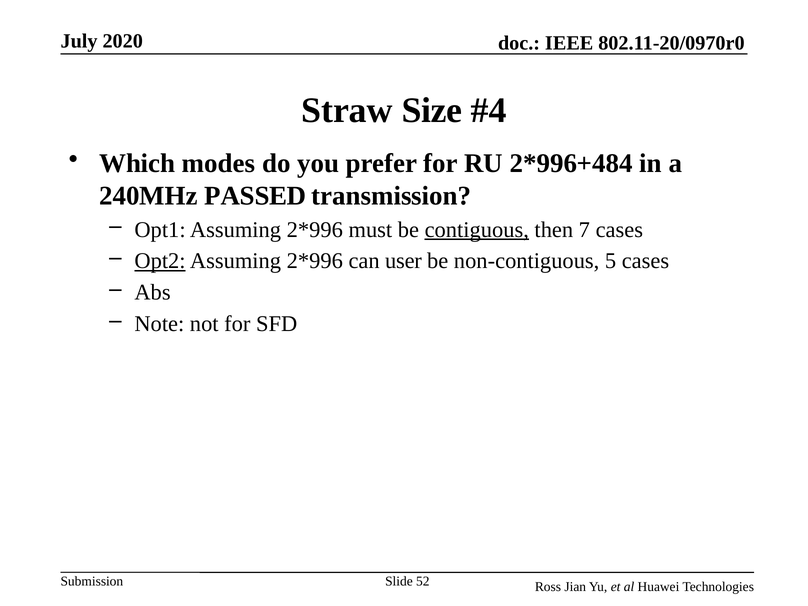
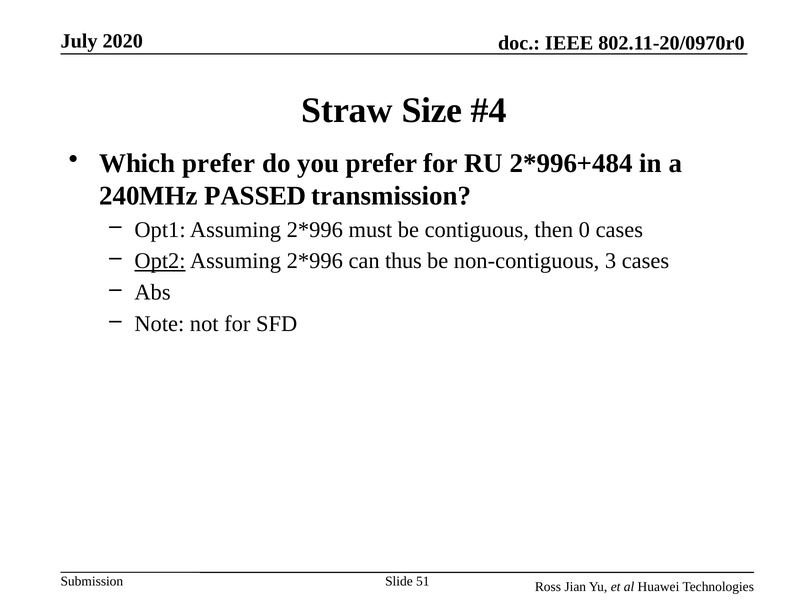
Which modes: modes -> prefer (219, 164)
contiguous underline: present -> none (477, 230)
7: 7 -> 0 (584, 230)
user: user -> thus (403, 261)
5: 5 -> 3 (611, 261)
52: 52 -> 51 (423, 581)
